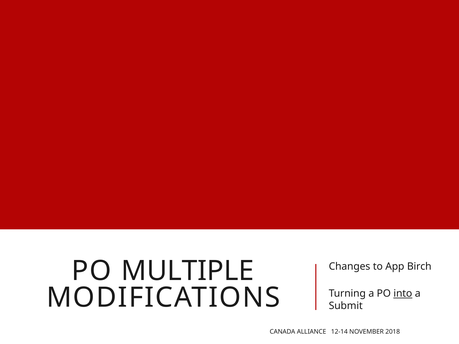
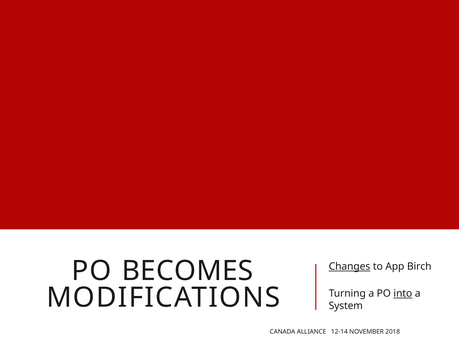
MULTIPLE: MULTIPLE -> BECOMES (188, 271)
Changes underline: none -> present (350, 267)
Submit: Submit -> System (346, 306)
